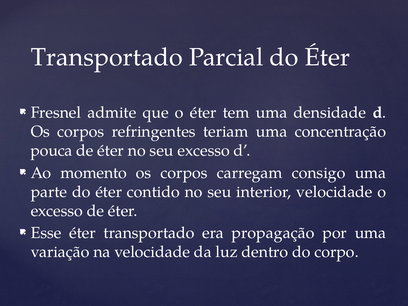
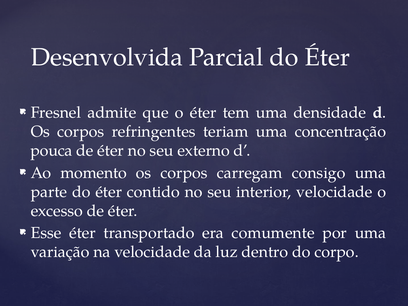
Transportado: Transportado -> Desenvolvida (107, 57)
seu excesso: excesso -> externo (204, 151)
propagação: propagação -> comumente (273, 233)
